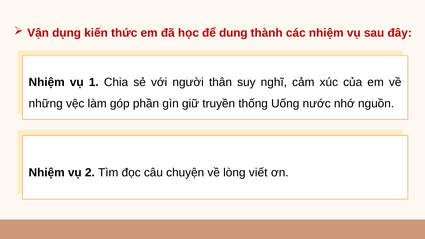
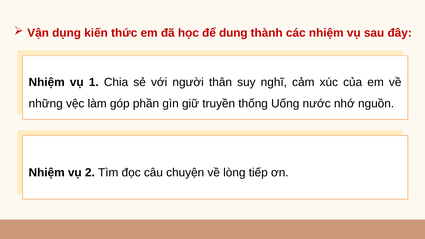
viết: viết -> tiếp (258, 173)
